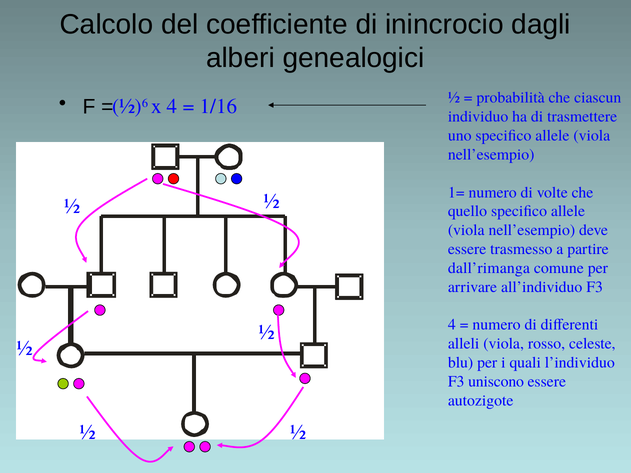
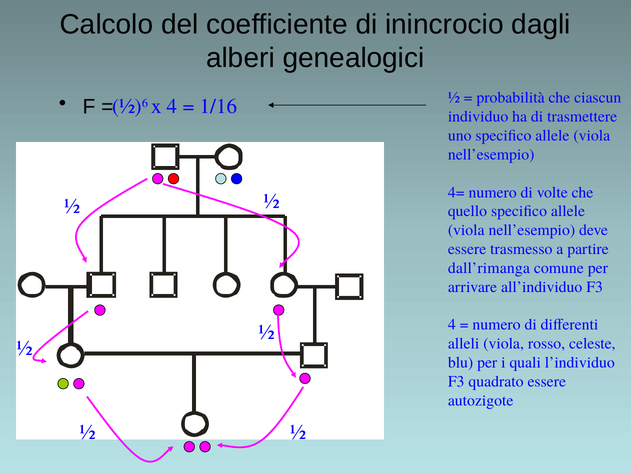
1=: 1= -> 4= (456, 192)
uniscono: uniscono -> quadrato (496, 382)
